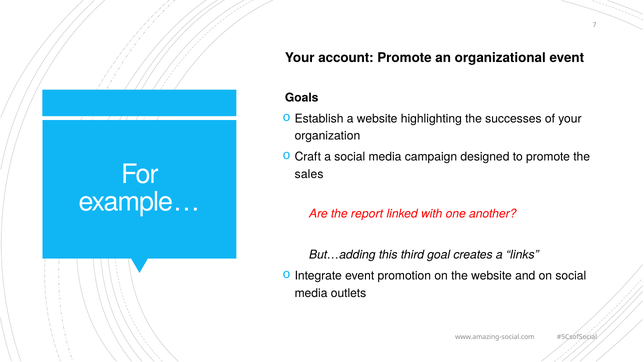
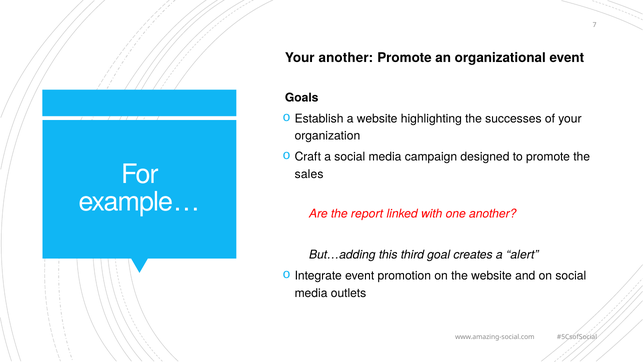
Your account: account -> another (346, 58)
links: links -> alert (522, 255)
